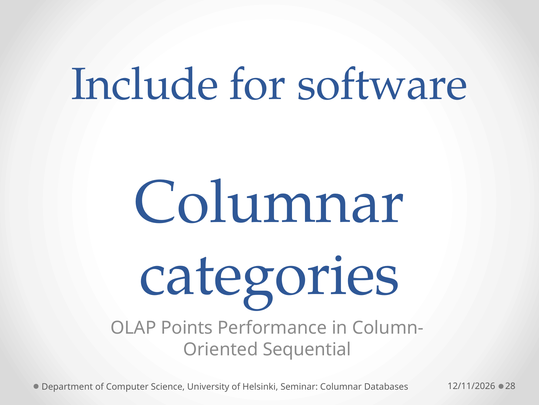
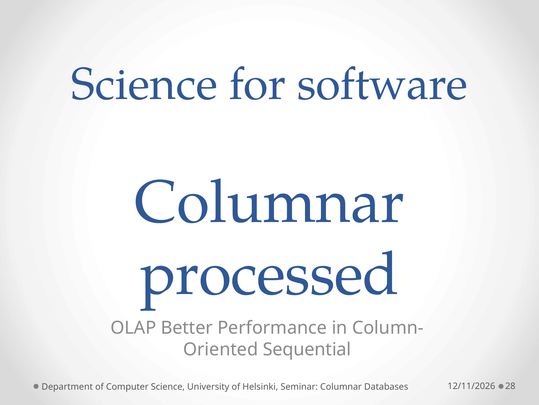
Include: Include -> Science (145, 84)
categories: categories -> processed (270, 274)
Points: Points -> Better (187, 327)
